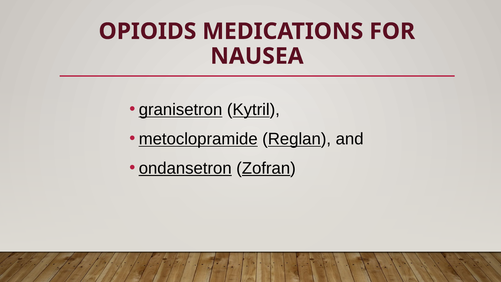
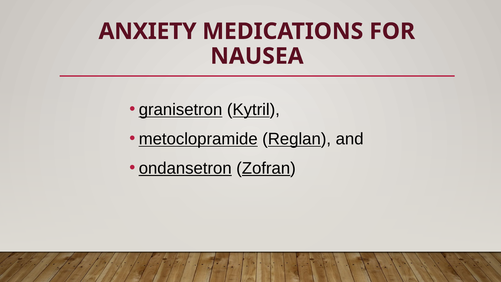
OPIOIDS: OPIOIDS -> ANXIETY (148, 31)
